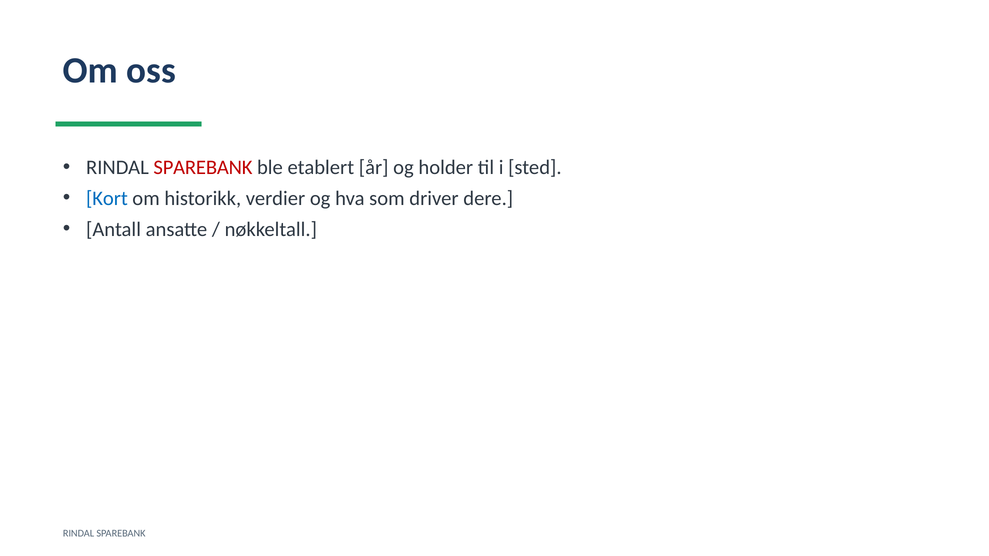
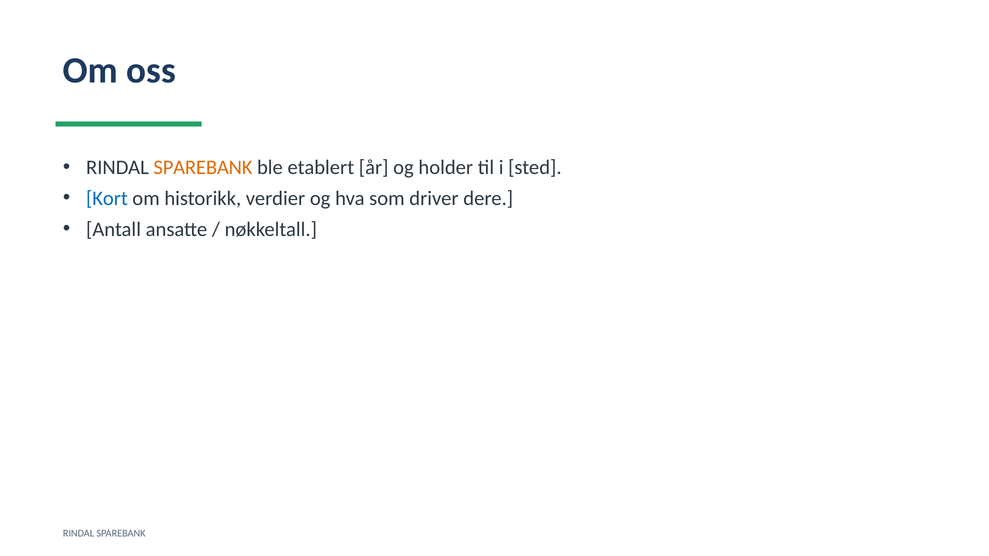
SPAREBANK colour: red -> orange (203, 168)
